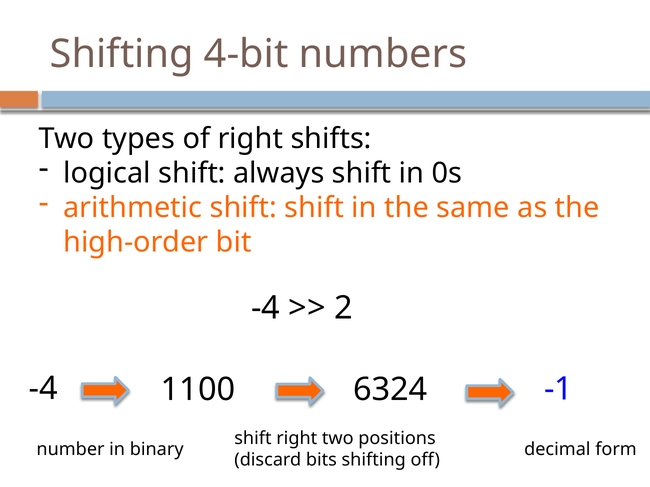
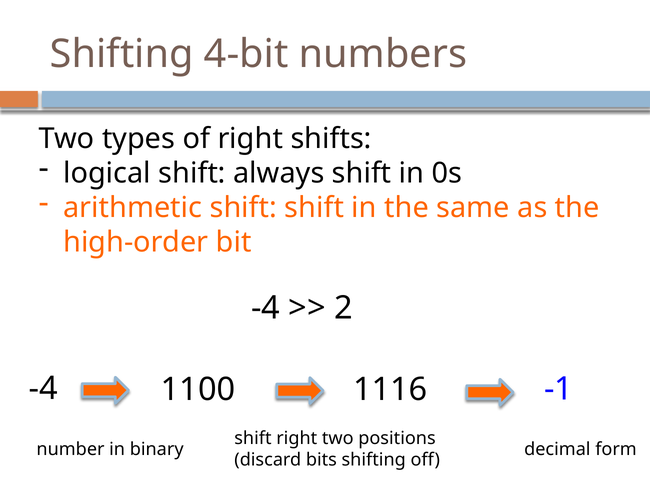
6324: 6324 -> 1116 (390, 390)
